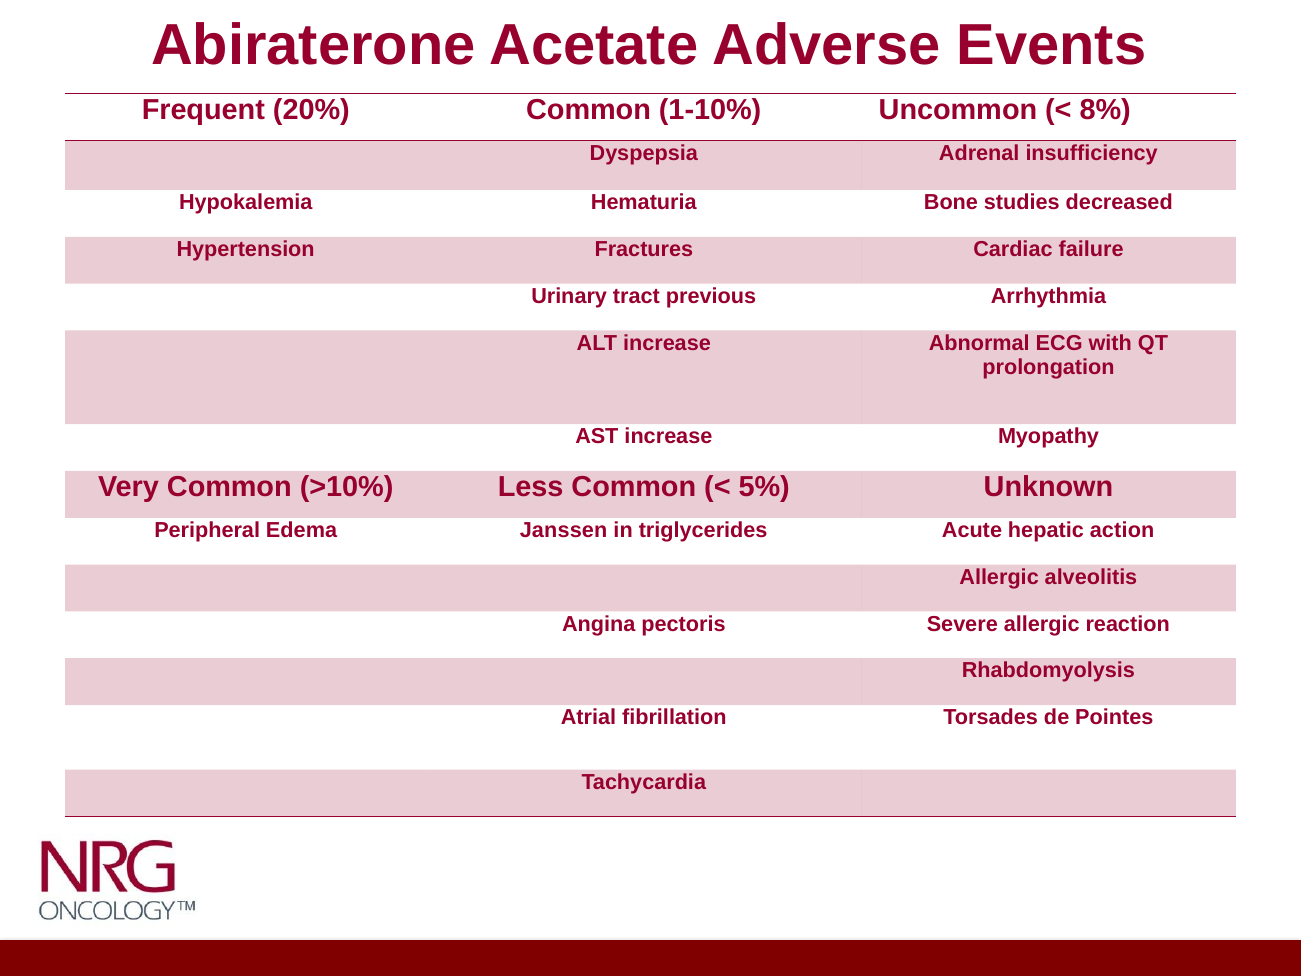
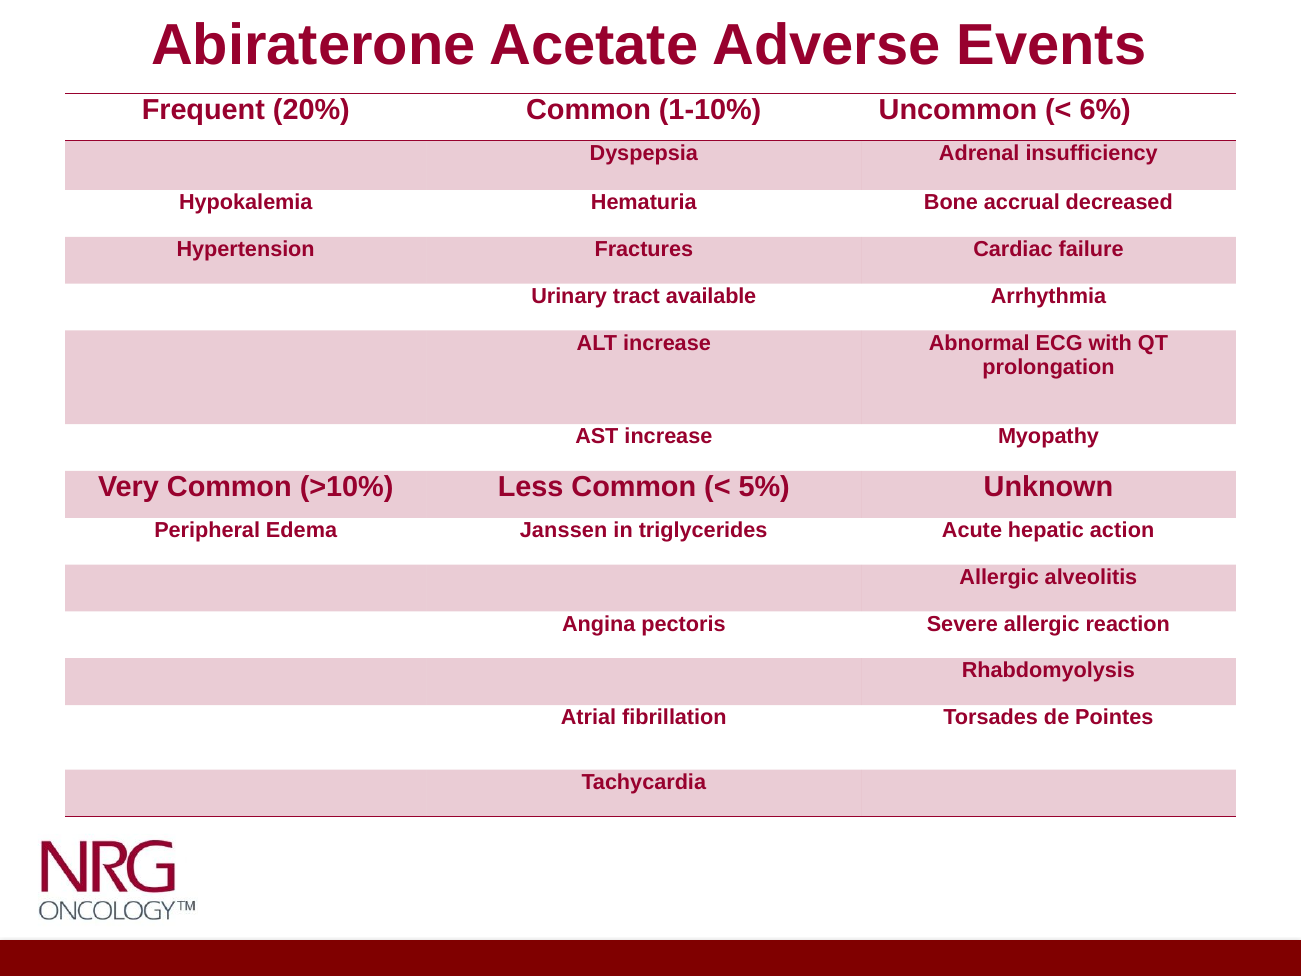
8%: 8% -> 6% (1105, 110)
studies: studies -> accrual (1022, 202)
previous: previous -> available (711, 296)
